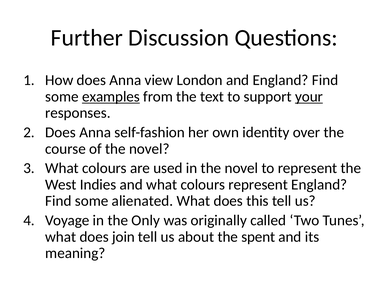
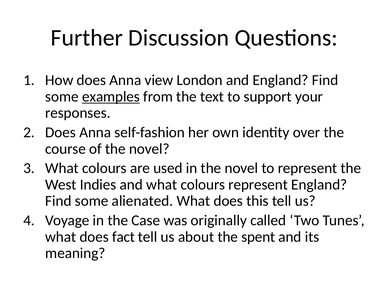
your underline: present -> none (309, 96)
Only: Only -> Case (146, 220)
join: join -> fact (124, 237)
